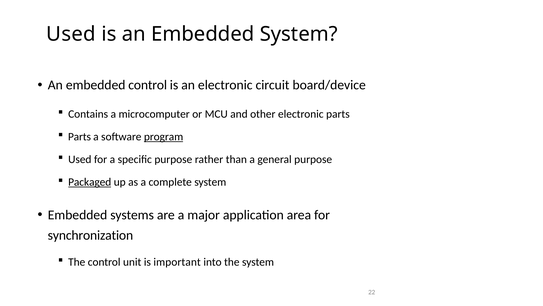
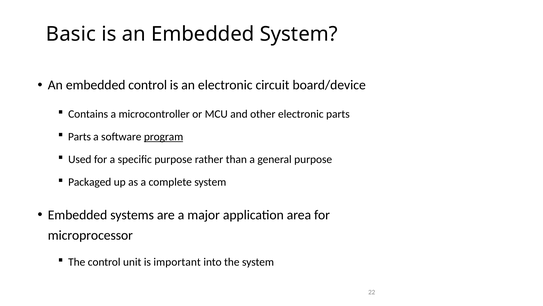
Used: Used -> Basic (71, 34)
microcomputer: microcomputer -> microcontroller (154, 114)
Packaged underline: present -> none (90, 182)
synchronization: synchronization -> microprocessor (90, 235)
